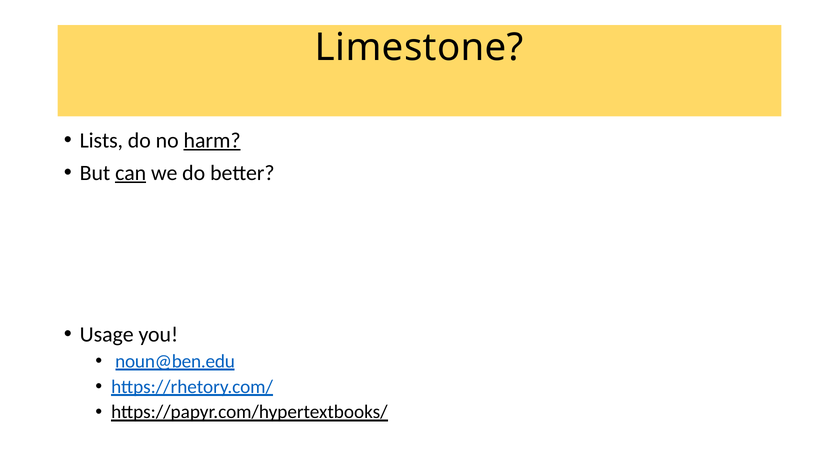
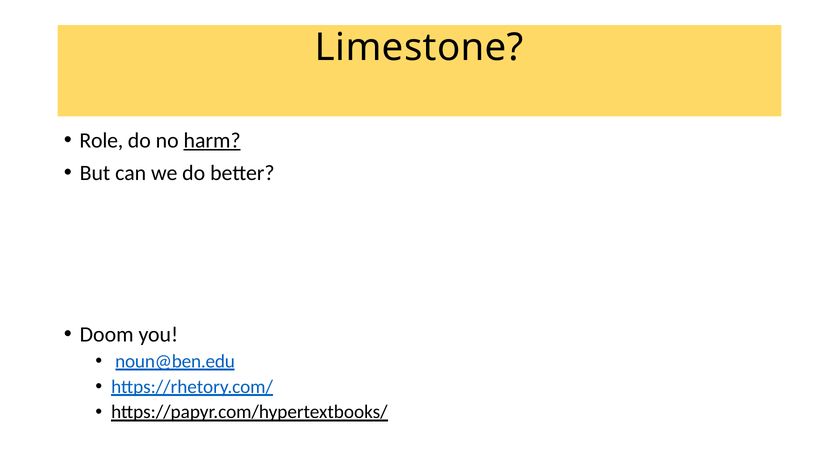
Lists: Lists -> Role (101, 140)
can underline: present -> none (131, 173)
Usage: Usage -> Doom (107, 334)
